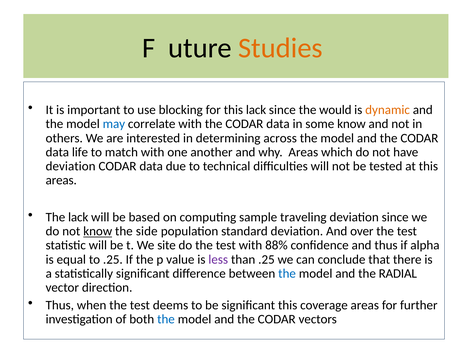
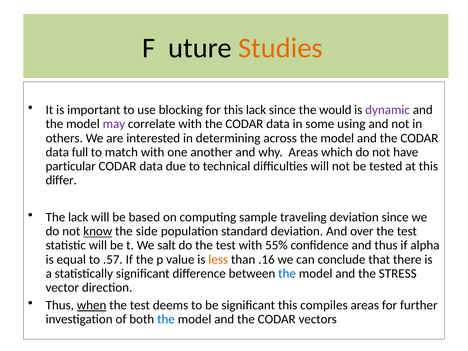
dynamic colour: orange -> purple (388, 110)
may colour: blue -> purple (114, 124)
some know: know -> using (351, 124)
life: life -> full (80, 152)
deviation: deviation -> particular (71, 166)
areas: areas -> differ (61, 180)
site: site -> salt (167, 245)
88%: 88% -> 55% (276, 245)
to .25: .25 -> .57 (113, 259)
less colour: purple -> orange (218, 259)
than .25: .25 -> .16 (266, 259)
RADIAL: RADIAL -> STRESS (398, 273)
when underline: none -> present (92, 305)
coverage: coverage -> compiles (324, 305)
